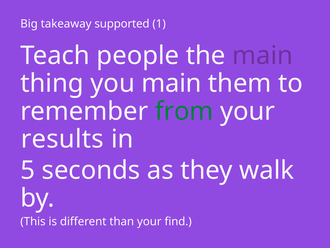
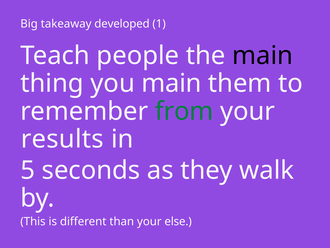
supported: supported -> developed (122, 24)
main colour: purple -> black (263, 56)
find: find -> else (178, 221)
